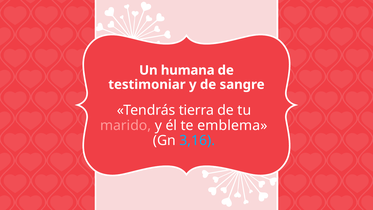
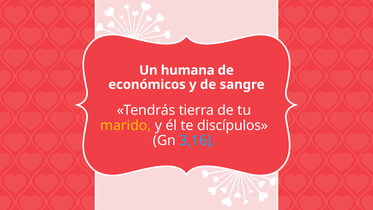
testimoniar: testimoniar -> económicos (147, 84)
marido colour: pink -> yellow (126, 125)
emblema: emblema -> discípulos (233, 125)
